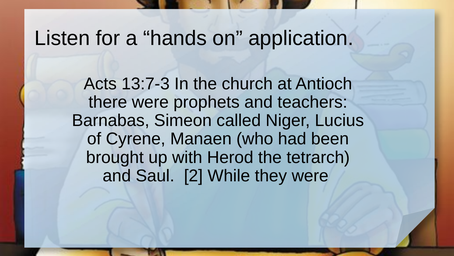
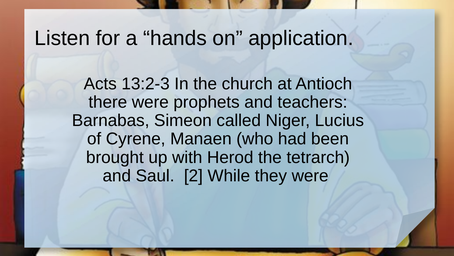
13:7-3: 13:7-3 -> 13:2-3 (146, 84)
